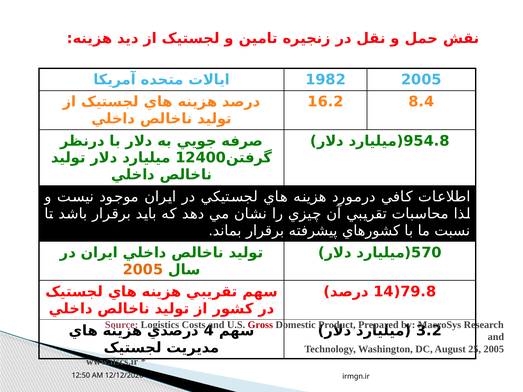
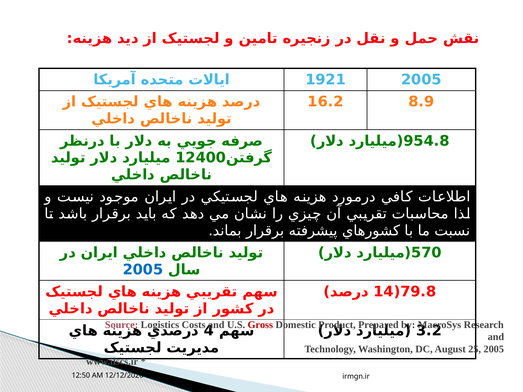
1982: 1982 -> 1921 (326, 80)
8.4: 8.4 -> 8.9 (421, 102)
2005 colour: orange -> blue (143, 270)
